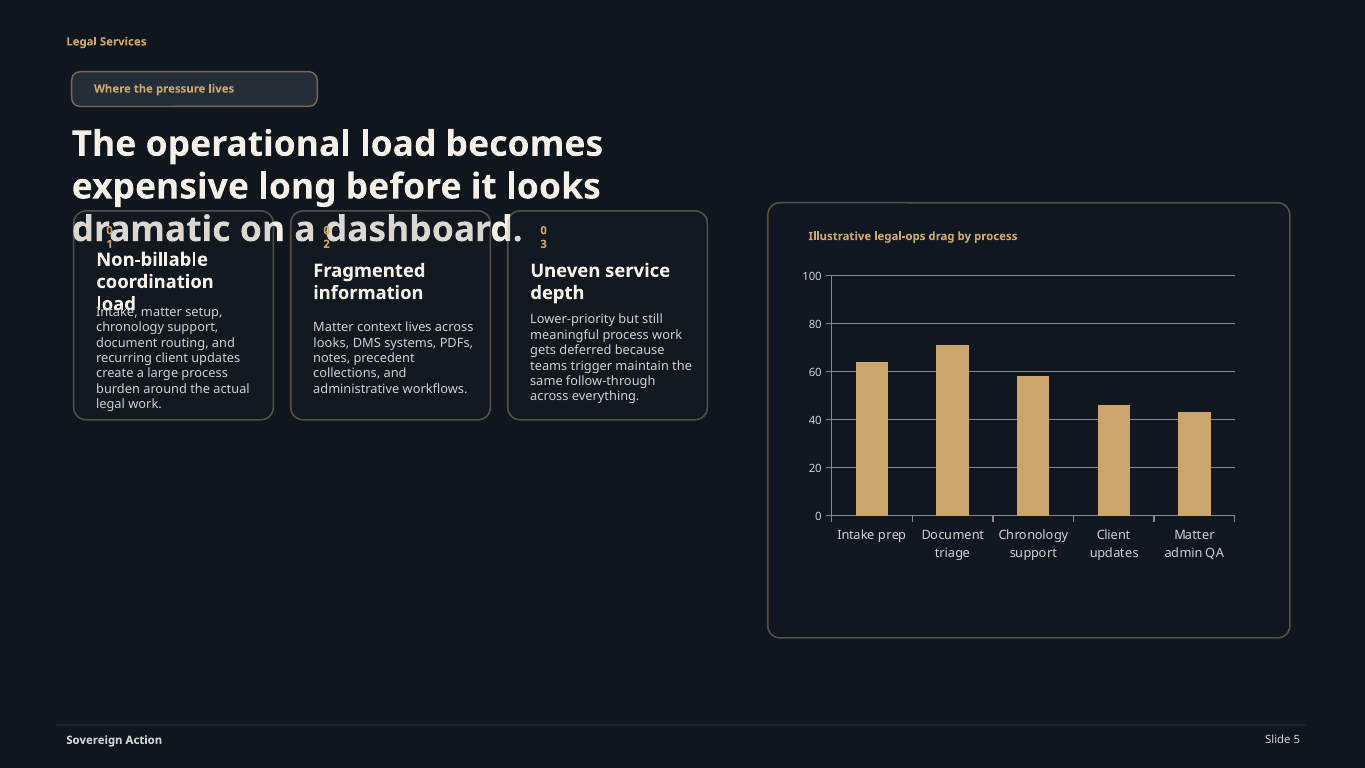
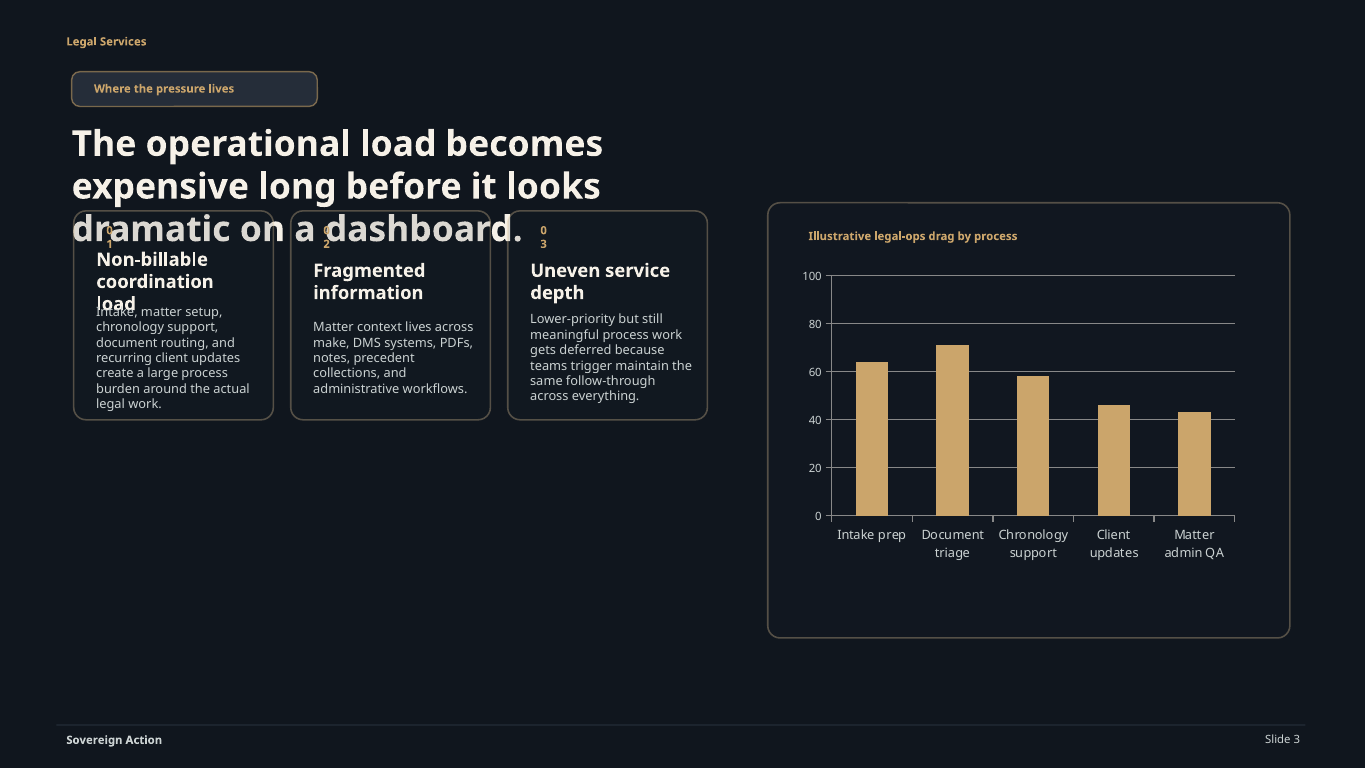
looks: looks -> make (331, 343)
Slide 5: 5 -> 3 (1297, 740)
